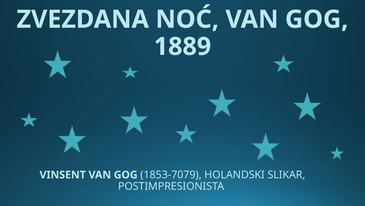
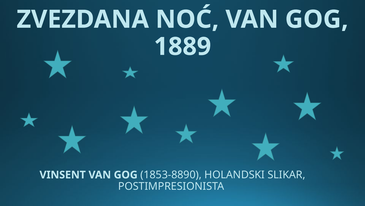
1853-7079: 1853-7079 -> 1853-8890 (171, 174)
